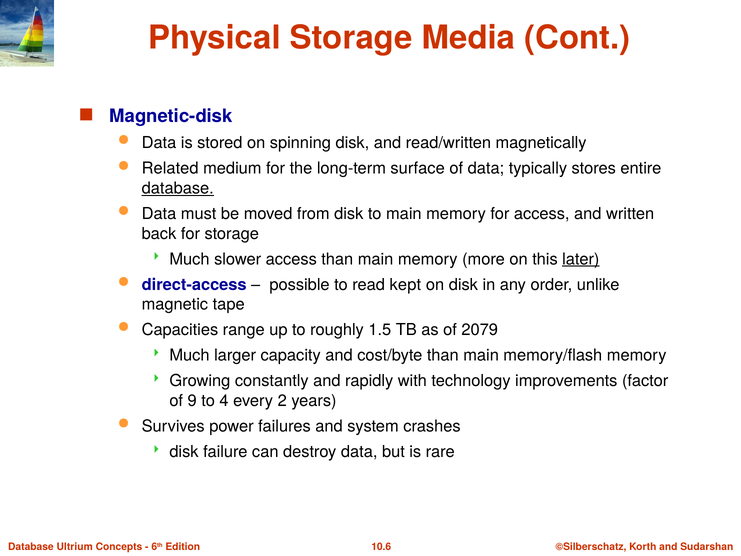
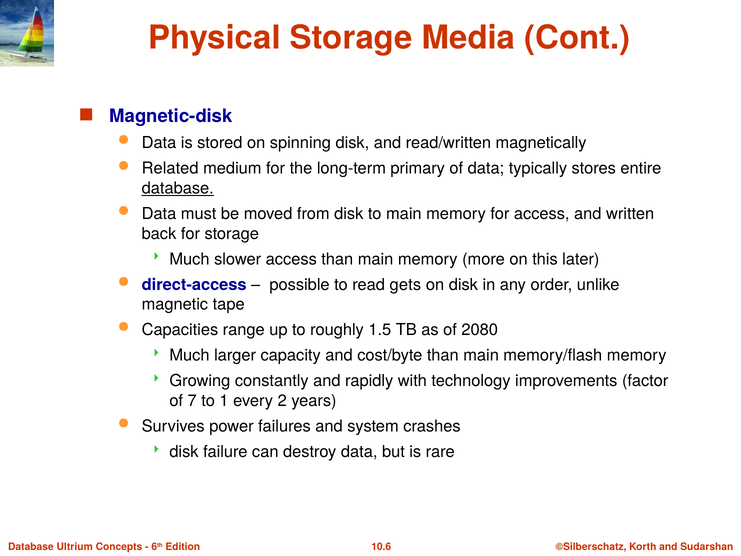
surface: surface -> primary (418, 168)
later underline: present -> none (581, 259)
kept: kept -> gets (405, 285)
2079: 2079 -> 2080 (480, 330)
9: 9 -> 7 (192, 401)
4: 4 -> 1 (224, 401)
